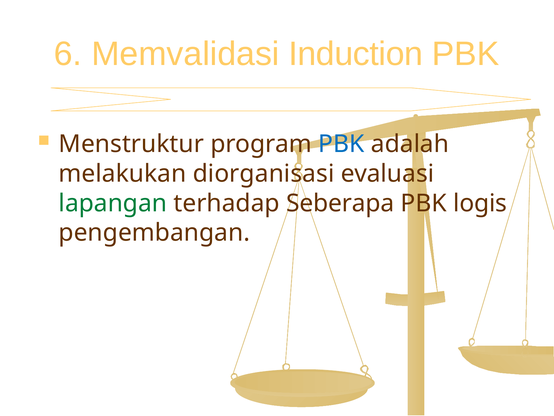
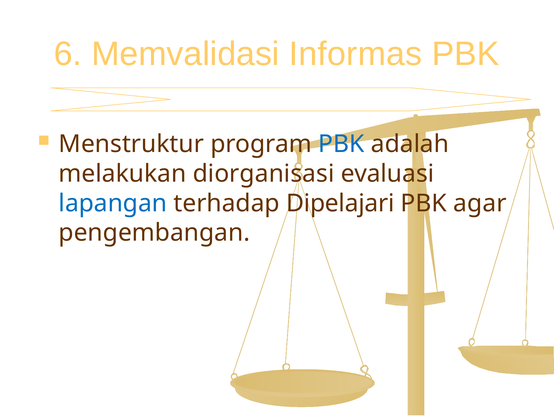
Induction: Induction -> Informas (355, 54)
lapangan colour: green -> blue (113, 203)
Seberapa: Seberapa -> Dipelajari (340, 203)
logis: logis -> agar (480, 203)
